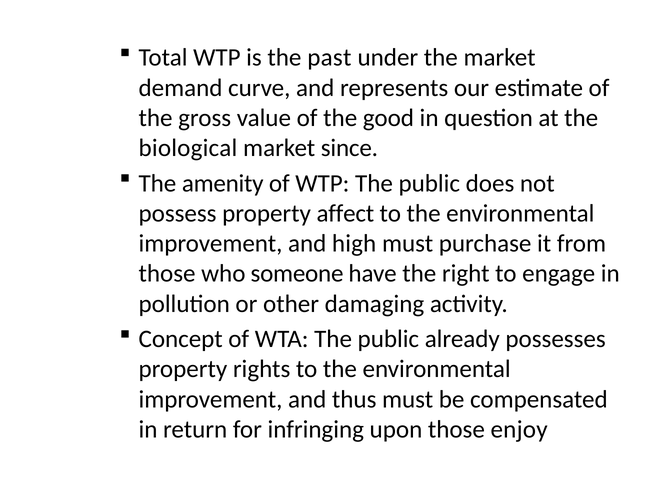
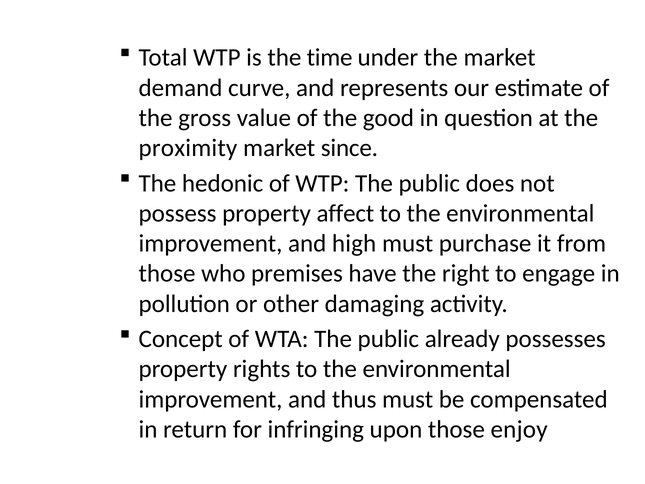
past: past -> time (330, 58)
biological: biological -> proximity (188, 148)
amenity: amenity -> hedonic (223, 183)
someone: someone -> premises (297, 274)
